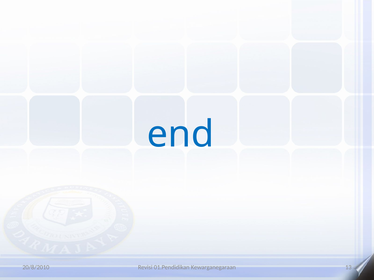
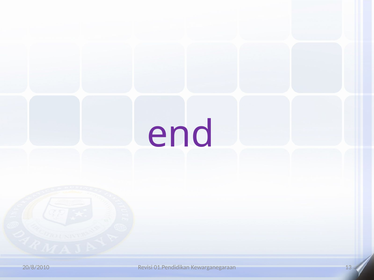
end colour: blue -> purple (180, 134)
